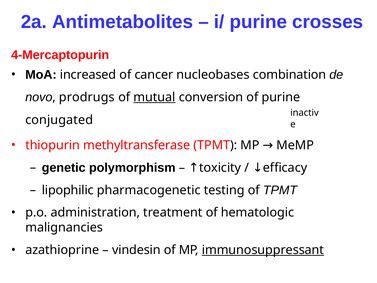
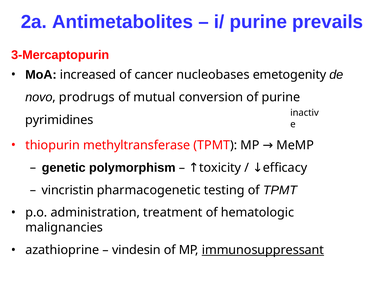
crosses: crosses -> prevails (328, 22)
4-Mercaptopurin: 4-Mercaptopurin -> 3-Mercaptopurin (60, 55)
combination: combination -> emetogenity (290, 75)
mutual underline: present -> none (154, 97)
conjugated: conjugated -> pyrimidines (59, 120)
lipophilic: lipophilic -> vincristin (68, 190)
